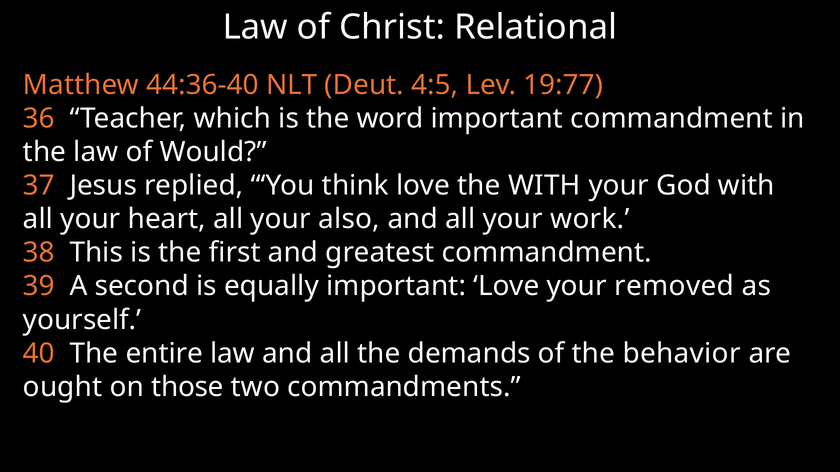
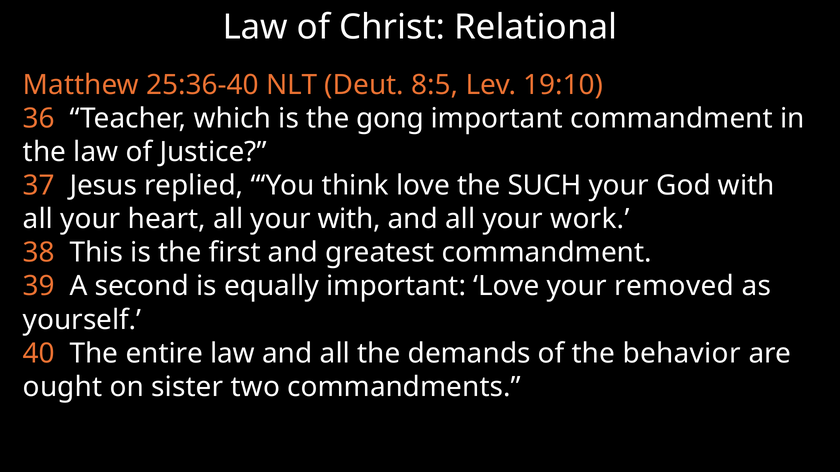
44:36-40: 44:36-40 -> 25:36-40 (202, 85)
4:5: 4:5 -> 8:5 (435, 85)
19:77: 19:77 -> 19:10 (563, 85)
word: word -> gong (390, 118)
Would: Would -> Justice (213, 152)
the WITH: WITH -> SUCH (545, 186)
your also: also -> with (349, 219)
those: those -> sister (187, 387)
